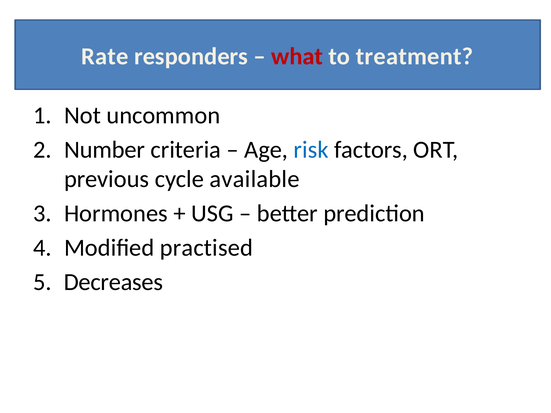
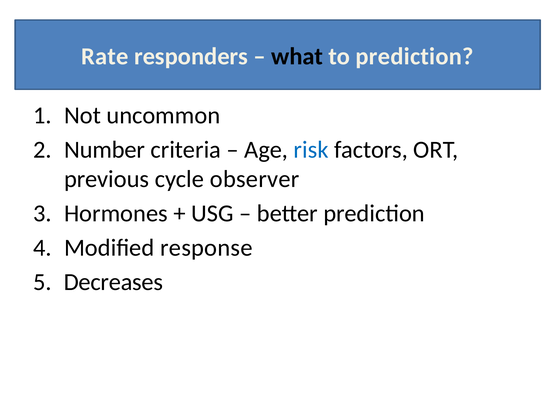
what colour: red -> black (297, 56)
to treatment: treatment -> prediction (415, 56)
available: available -> observer (255, 179)
practised: practised -> response (206, 248)
